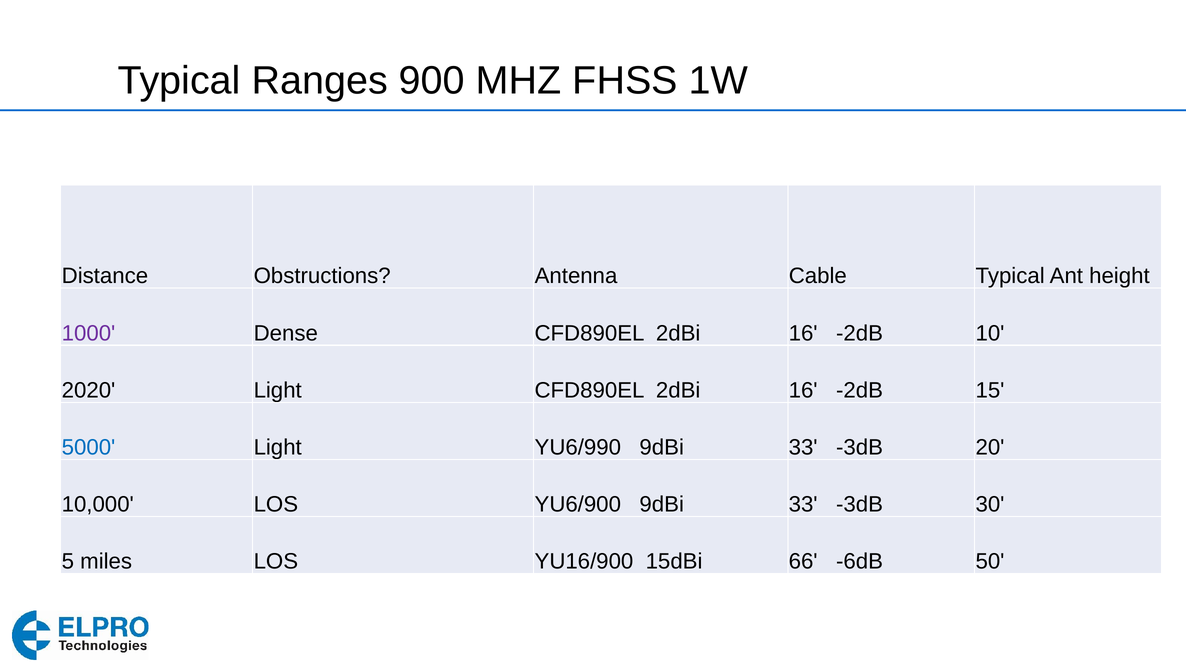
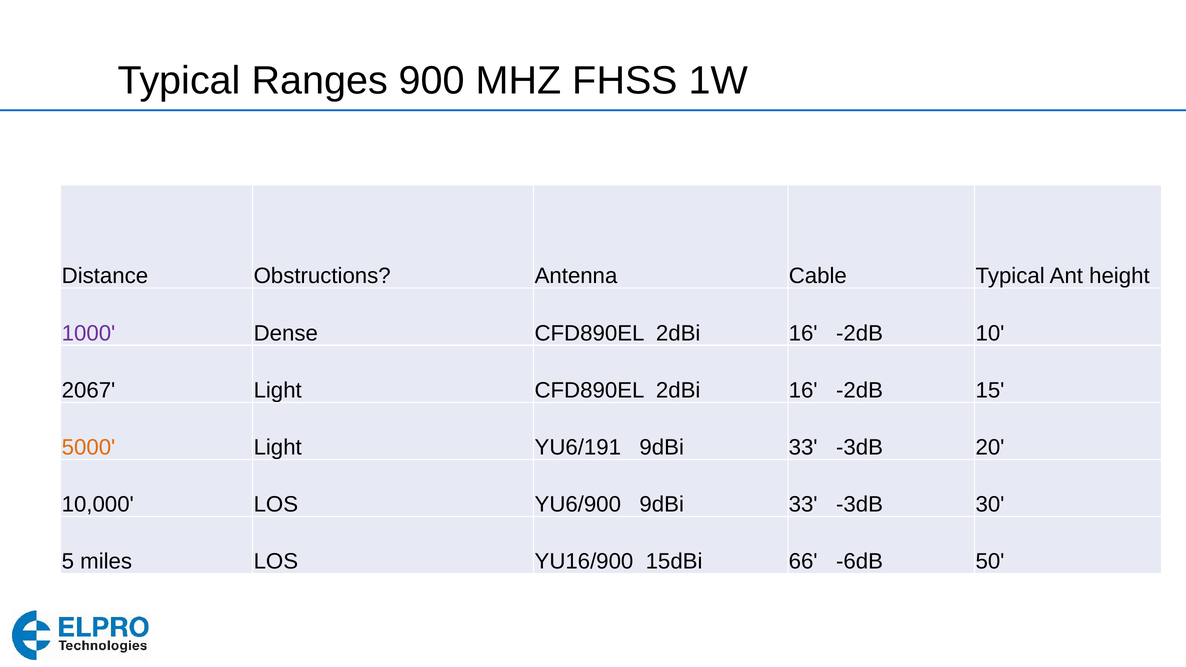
2020: 2020 -> 2067 (89, 390)
5000 colour: blue -> orange (89, 447)
YU6/990: YU6/990 -> YU6/191 (578, 447)
